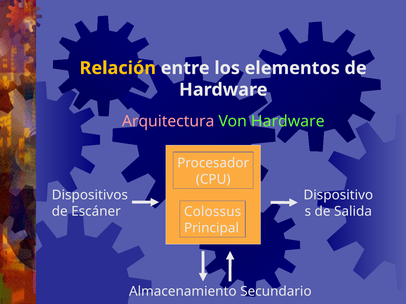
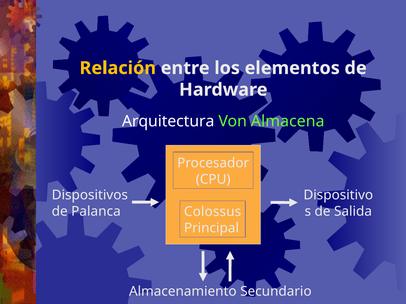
Arquitectura colour: pink -> white (168, 121)
Von Hardware: Hardware -> Almacena (288, 121)
Escáner: Escáner -> Palanca (96, 212)
